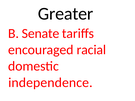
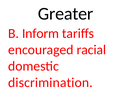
Senate: Senate -> Inform (41, 33)
independence: independence -> discrimination (50, 83)
